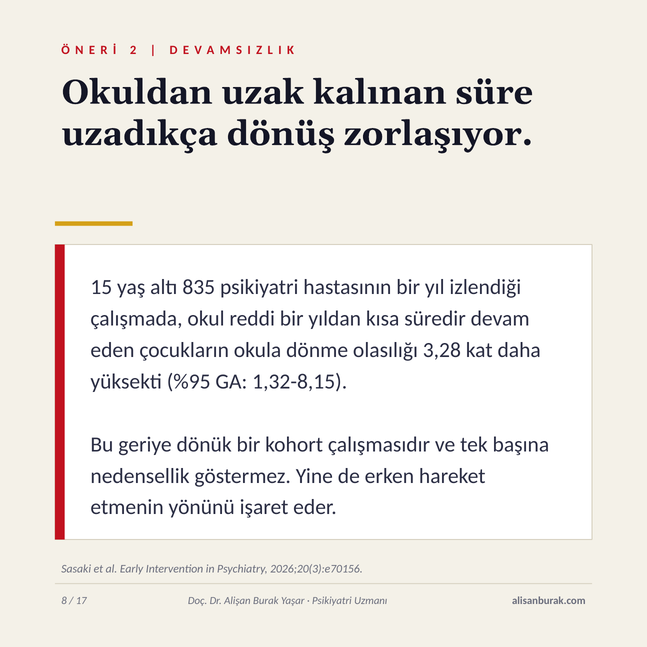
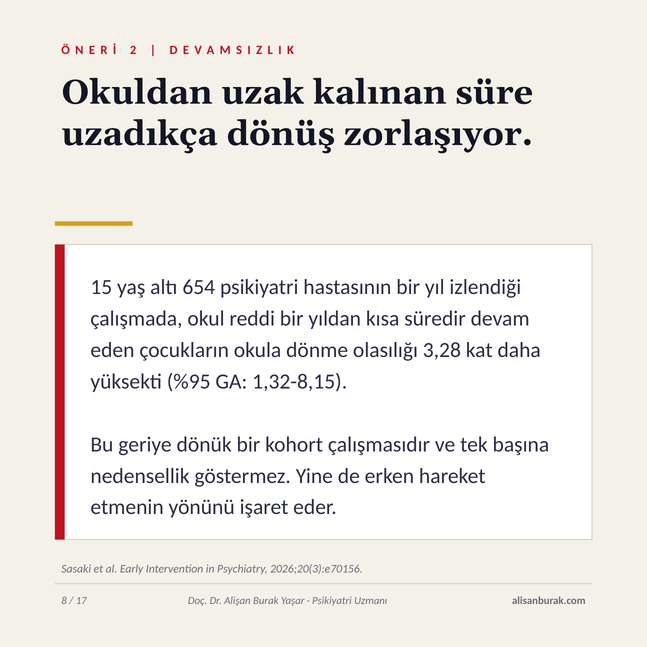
835: 835 -> 654 (199, 287)
